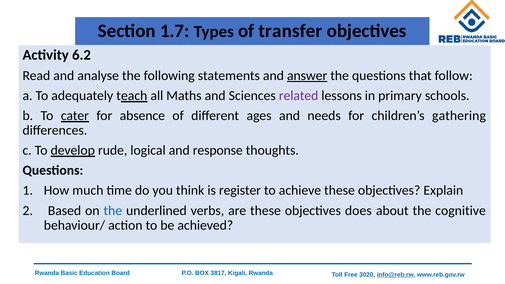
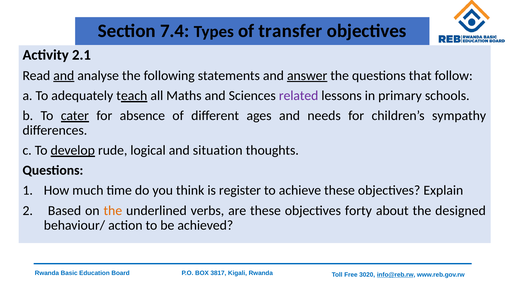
1.7: 1.7 -> 7.4 (175, 31)
6.2: 6.2 -> 2.1 (81, 55)
and underline: none -> present (64, 76)
gathering: gathering -> sympathy (459, 116)
response: response -> situation (218, 150)
the colour: blue -> orange (113, 211)
does: does -> forty (358, 211)
cognitive: cognitive -> designed (461, 211)
